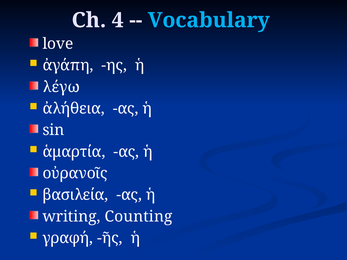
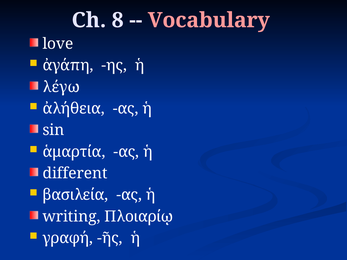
4: 4 -> 8 (118, 20)
Vocabulary colour: light blue -> pink (209, 20)
οὐρανοῖς: οὐρανοῖς -> different (75, 173)
Counting: Counting -> Πλοιαρίῳ (139, 217)
